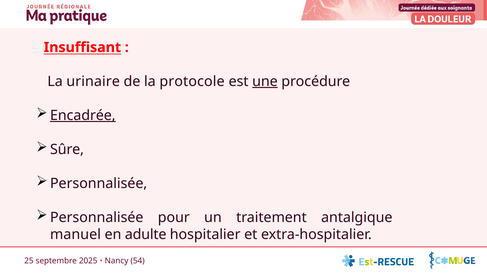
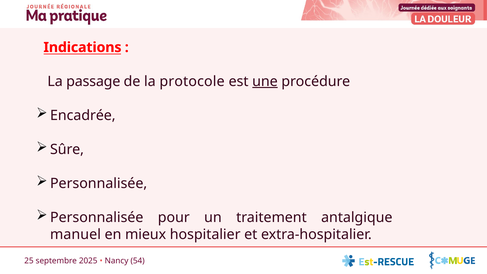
Insuffisant: Insuffisant -> Indications (82, 47)
urinaire: urinaire -> passage (93, 81)
Encadrée underline: present -> none (83, 115)
adulte: adulte -> mieux (146, 234)
